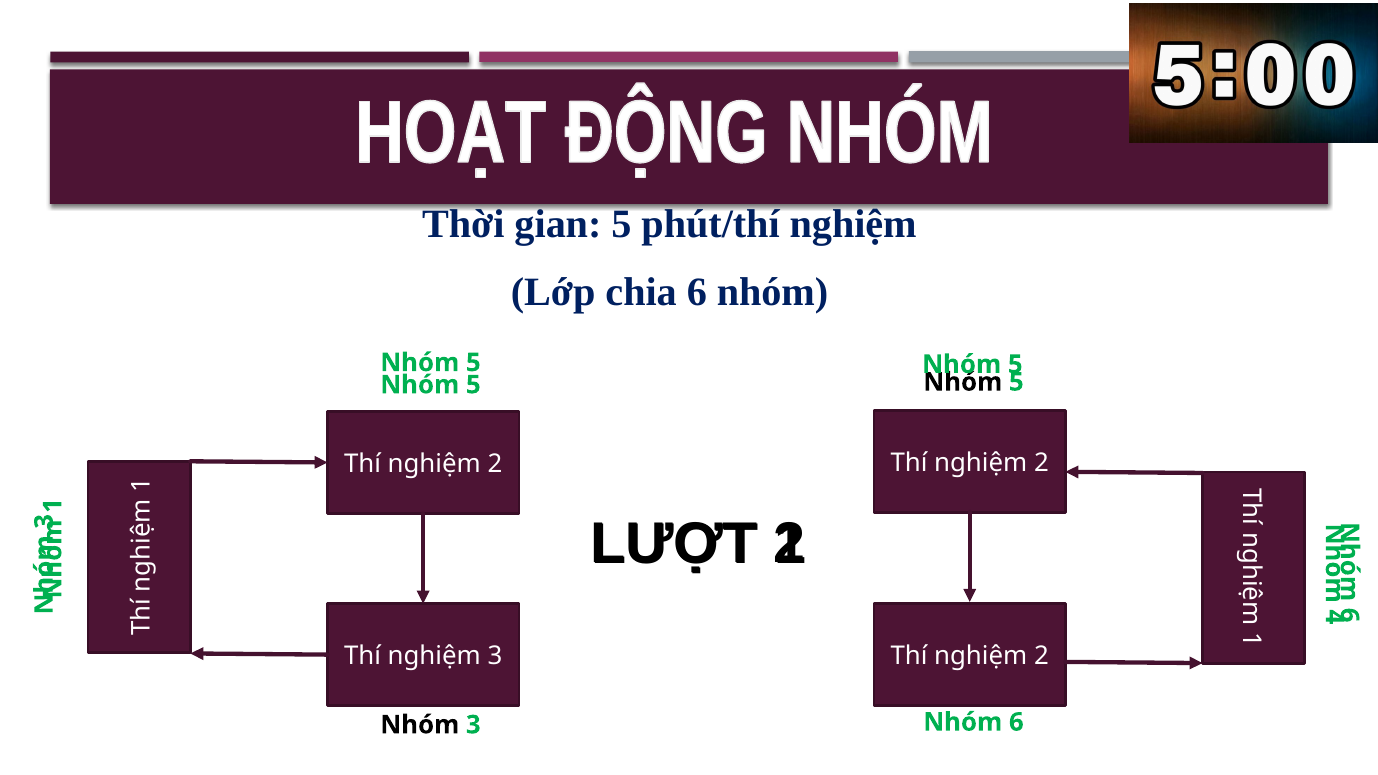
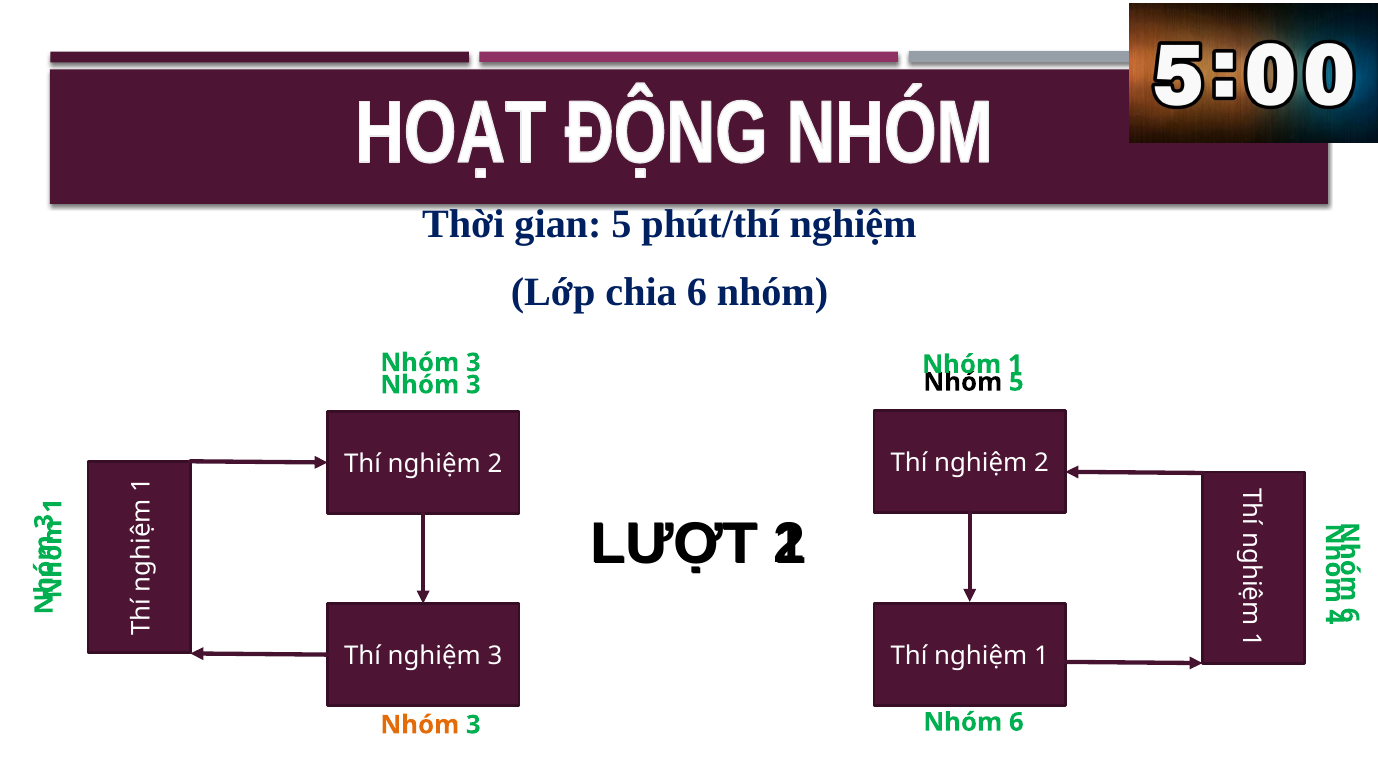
5: 5 -> 3 (473, 363)
5: 5 -> 1 (1015, 364)
5: 5 -> 3 (473, 385)
2: 2 -> 1 (1042, 657)
Nhóm colour: black -> orange (420, 725)
